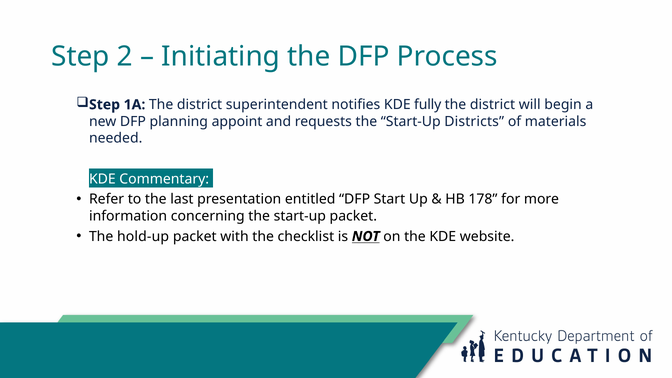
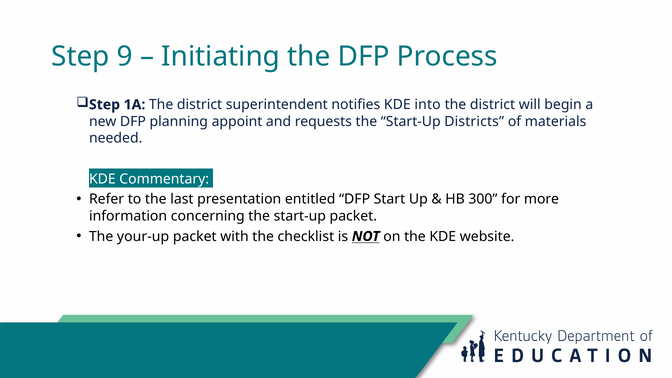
2: 2 -> 9 (125, 56)
fully: fully -> into (428, 105)
178: 178 -> 300 (483, 199)
hold-up: hold-up -> your-up (143, 236)
